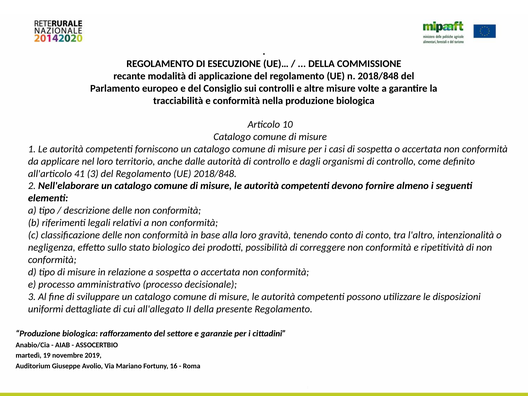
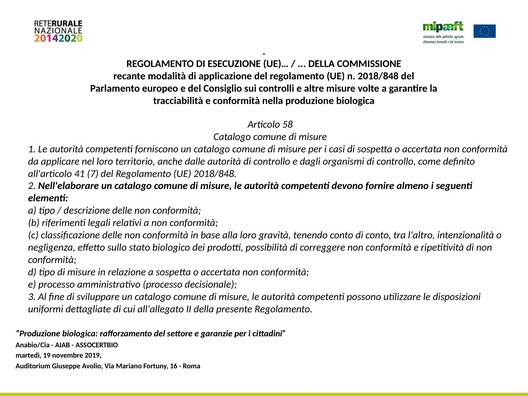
10: 10 -> 58 (288, 124)
41 3: 3 -> 7 (93, 174)
